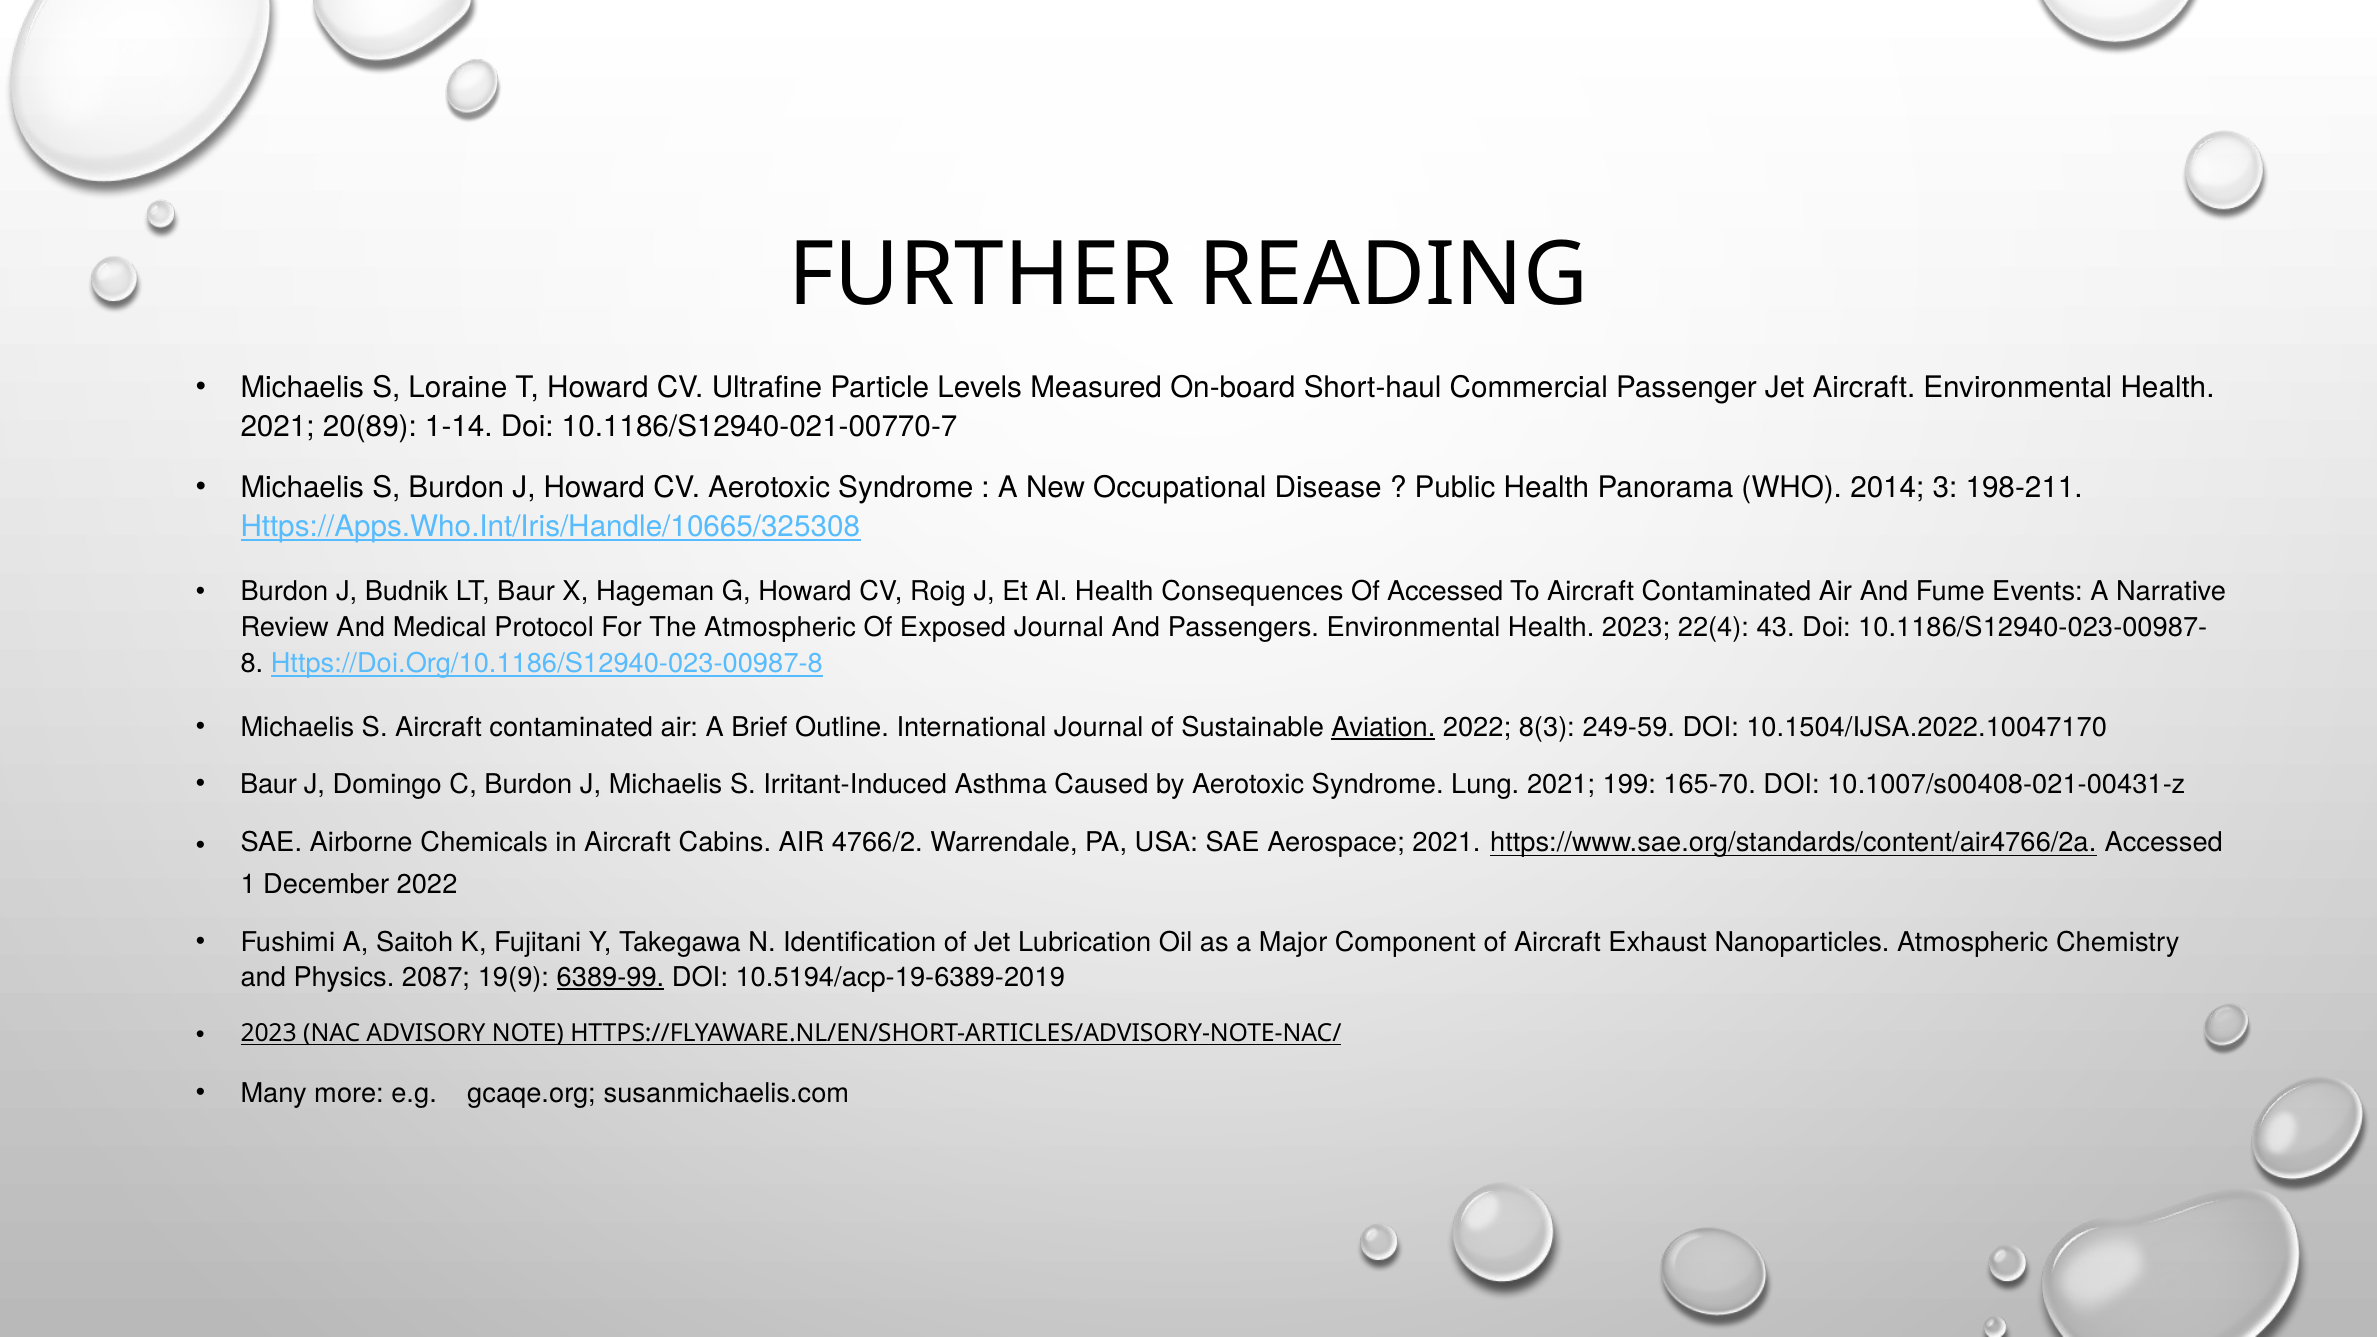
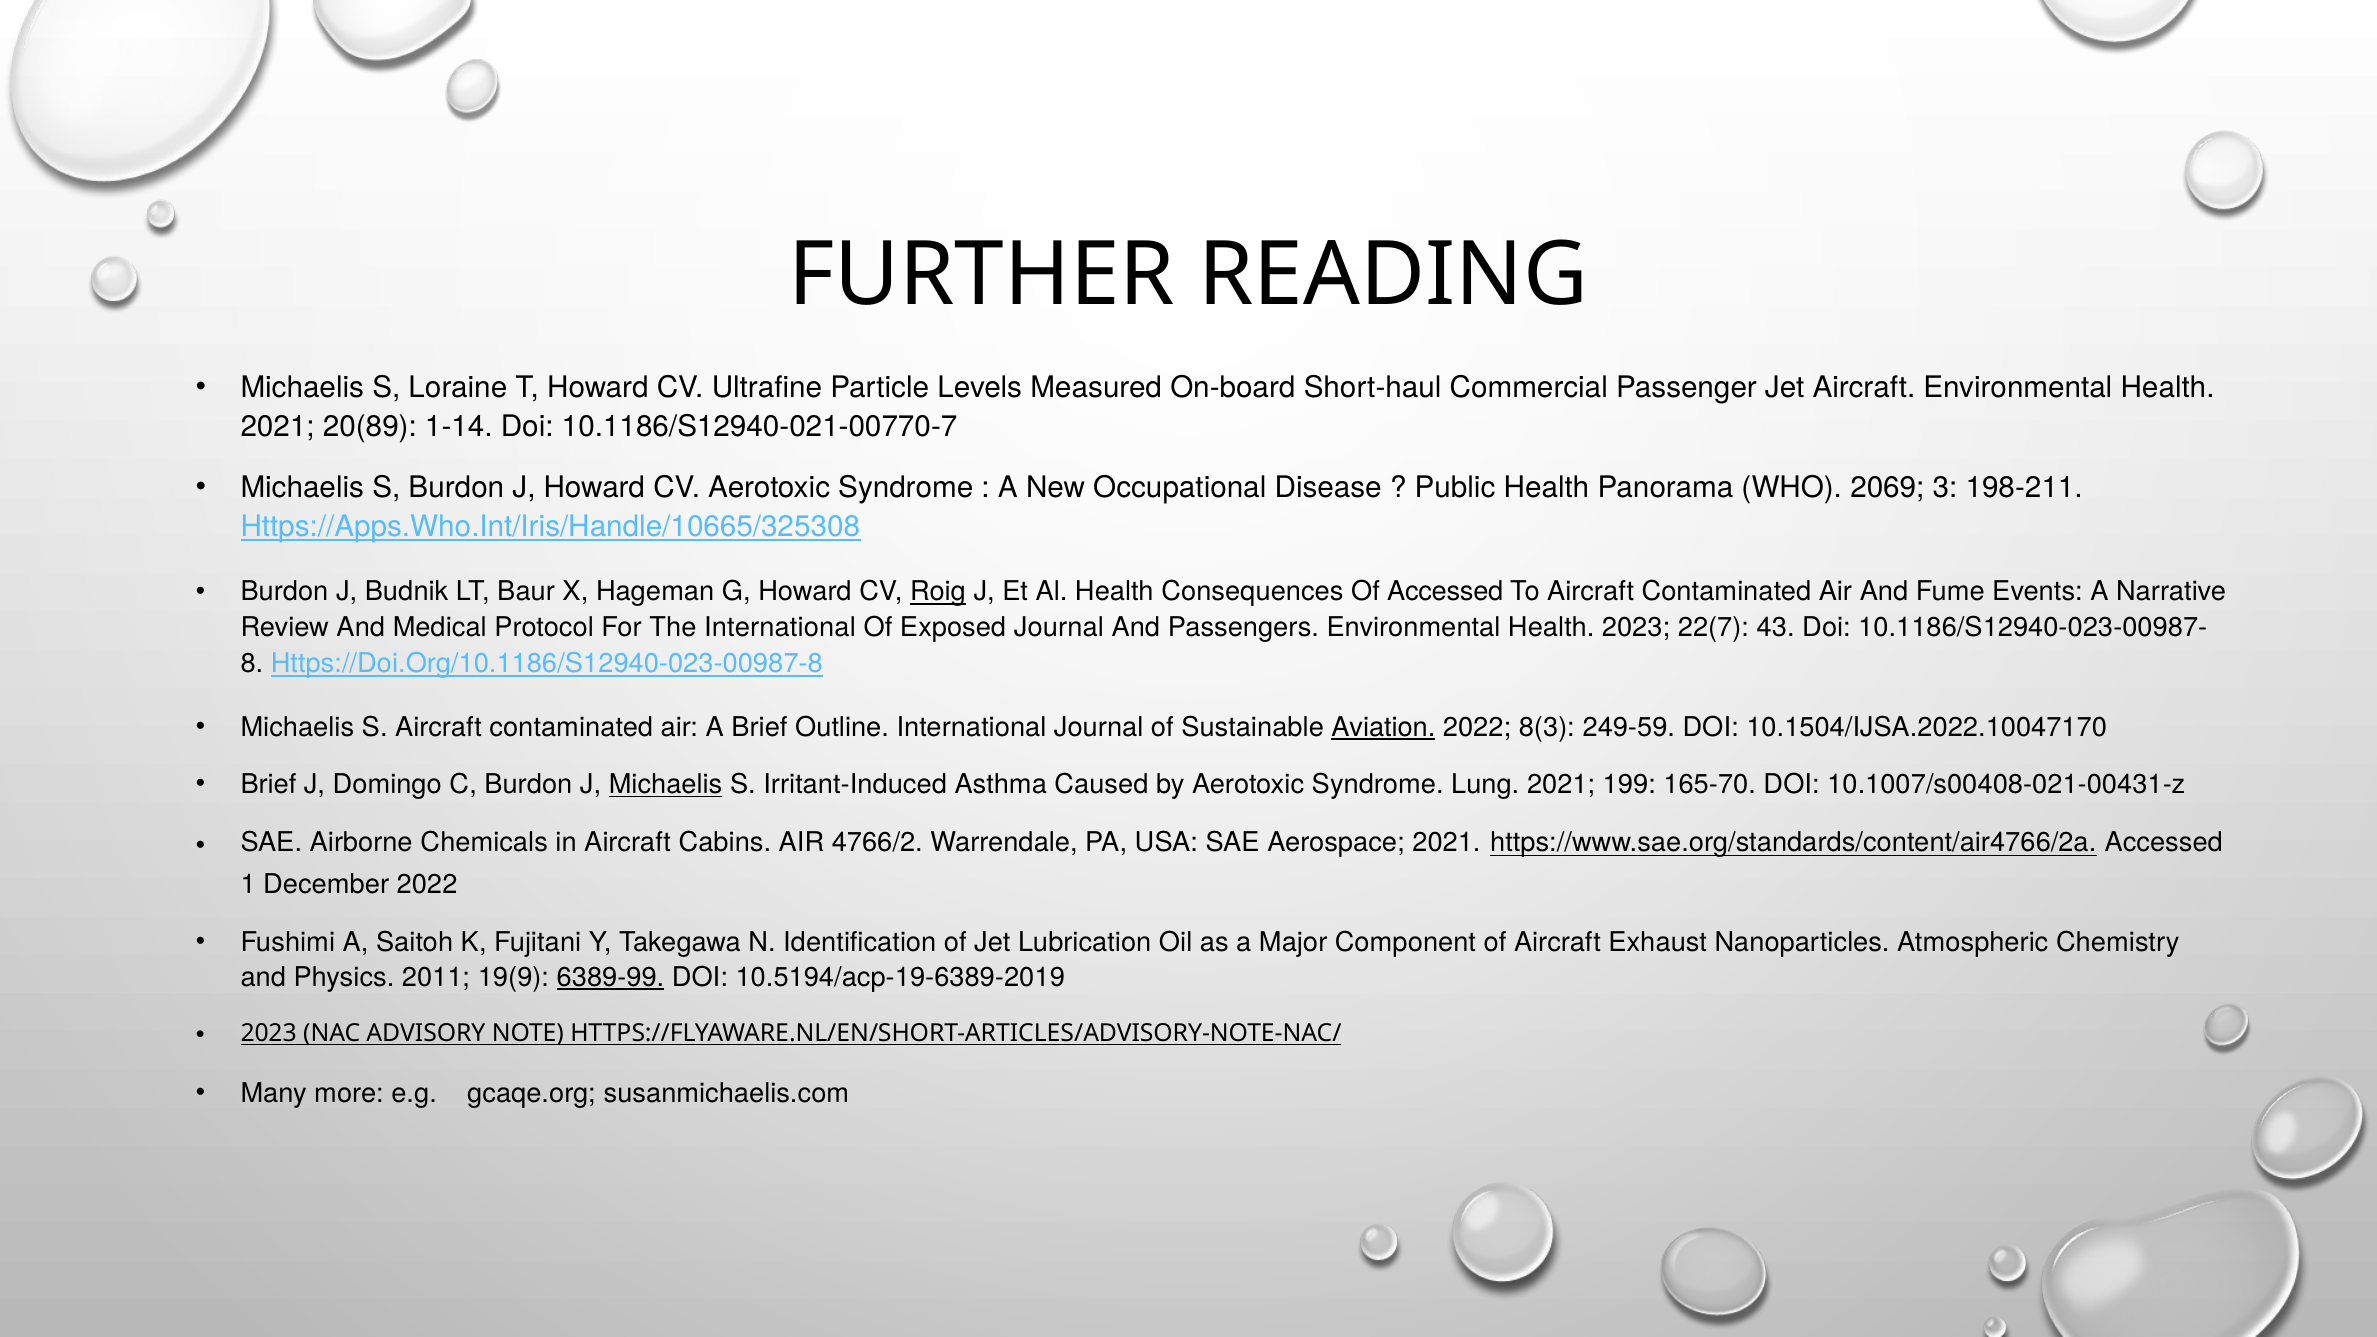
2014: 2014 -> 2069 (1887, 487)
Roig underline: none -> present (938, 592)
The Atmospheric: Atmospheric -> International (780, 627)
22(4: 22(4 -> 22(7 (1713, 627)
Baur: Baur -> Brief (268, 785)
Michaelis underline: none -> present (666, 785)
2087: 2087 -> 2011 (436, 977)
